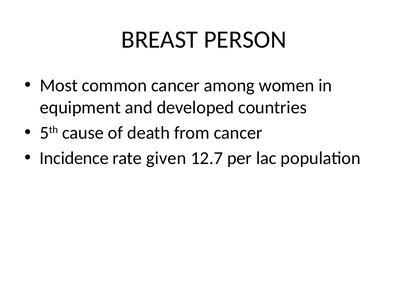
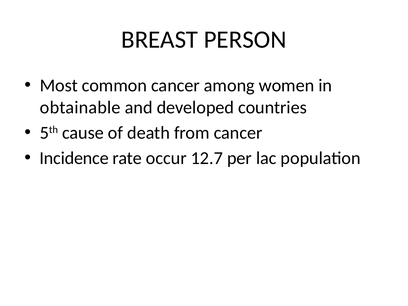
equipment: equipment -> obtainable (80, 107)
given: given -> occur (166, 158)
